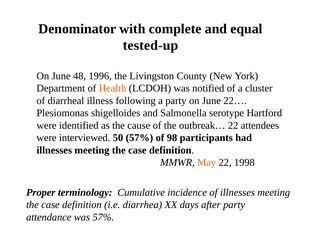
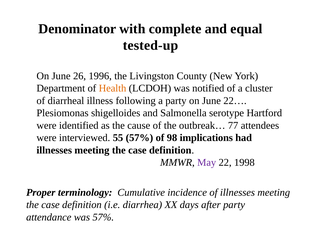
48: 48 -> 26 (80, 76)
outbreak… 22: 22 -> 77 (233, 125)
50: 50 -> 55 (118, 138)
participants: participants -> implications (206, 138)
May colour: orange -> purple (207, 162)
